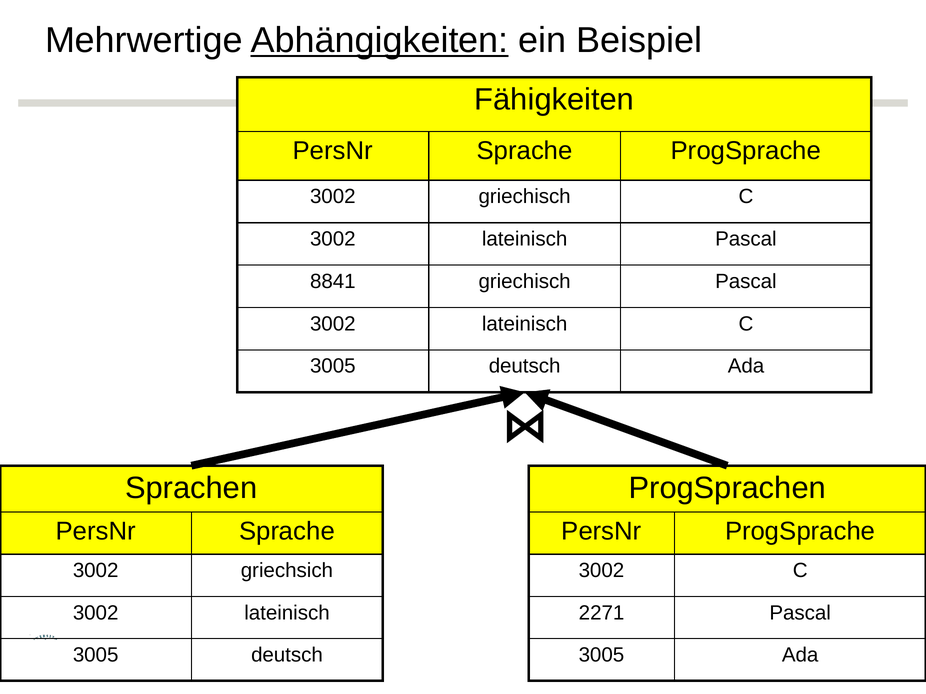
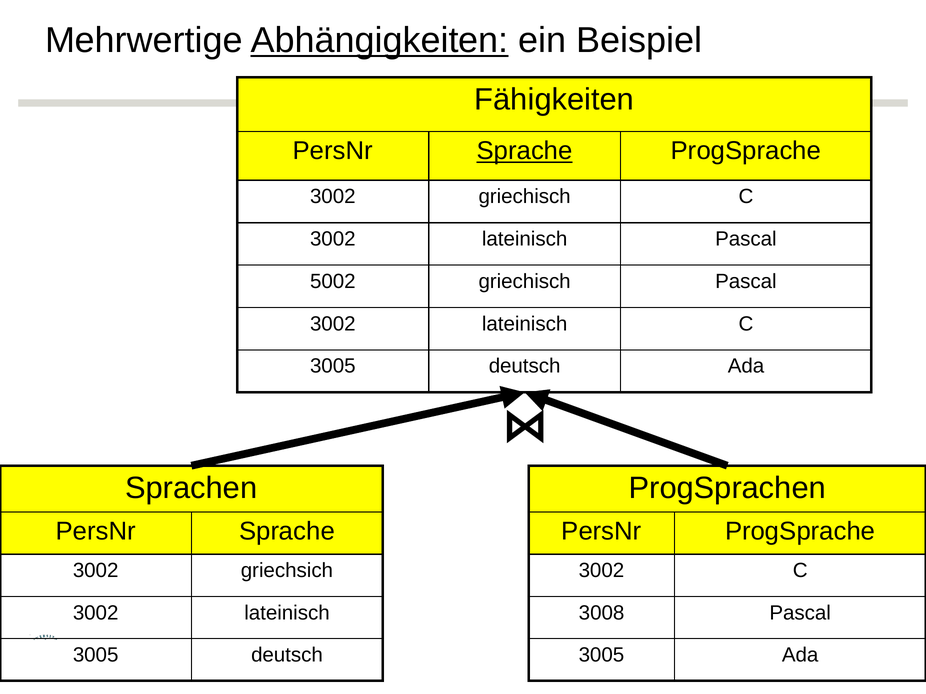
Sprache underline: none -> present (525, 151)
8841: 8841 -> 5002 (333, 282)
2271: 2271 -> 3008 (602, 613)
